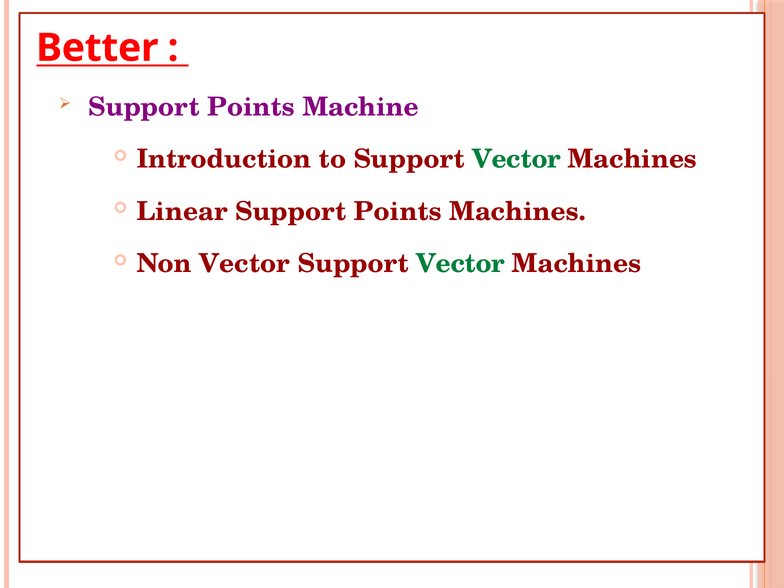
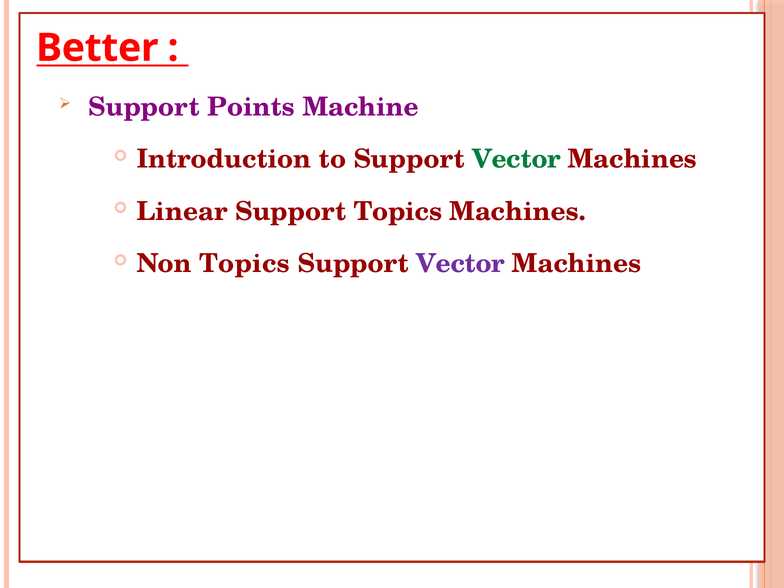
Linear Support Points: Points -> Topics (398, 212)
Non Vector: Vector -> Topics (245, 264)
Vector colour: green -> purple (461, 264)
